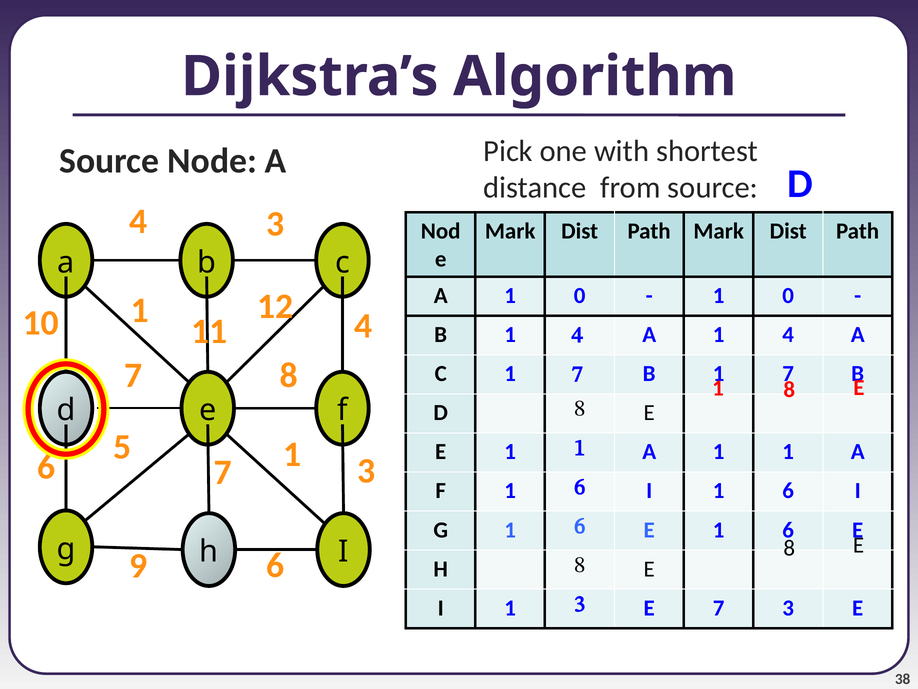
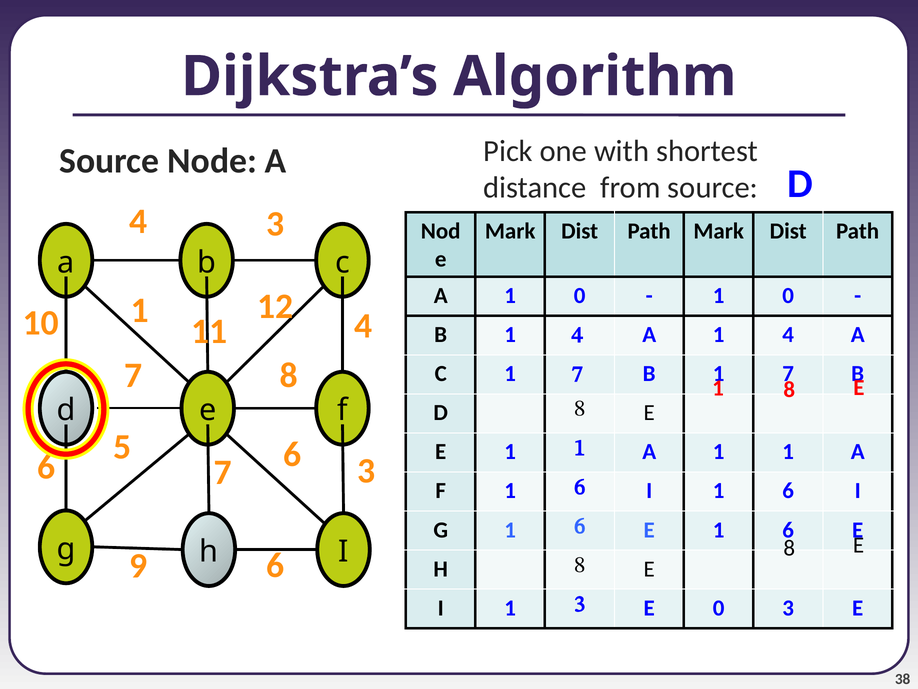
5 1: 1 -> 6 (292, 454)
E 7: 7 -> 0 (719, 608)
